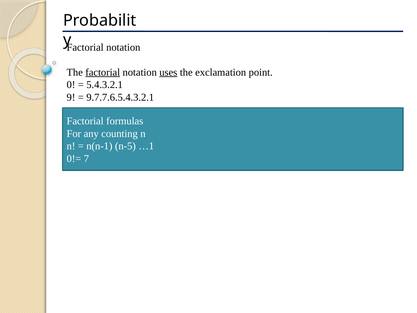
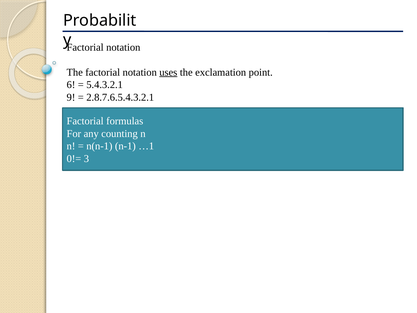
factorial underline: present -> none (103, 72)
0: 0 -> 6 (71, 85)
9.7.7.6.5.4.3.2.1: 9.7.7.6.5.4.3.2.1 -> 2.8.7.6.5.4.3.2.1 (120, 97)
n-5: n-5 -> n-1 (125, 146)
7: 7 -> 3 (86, 158)
